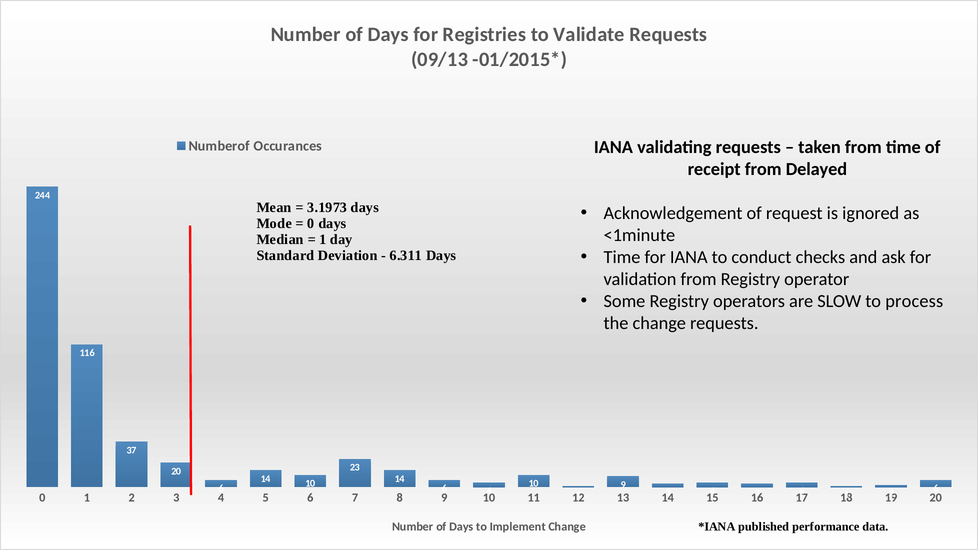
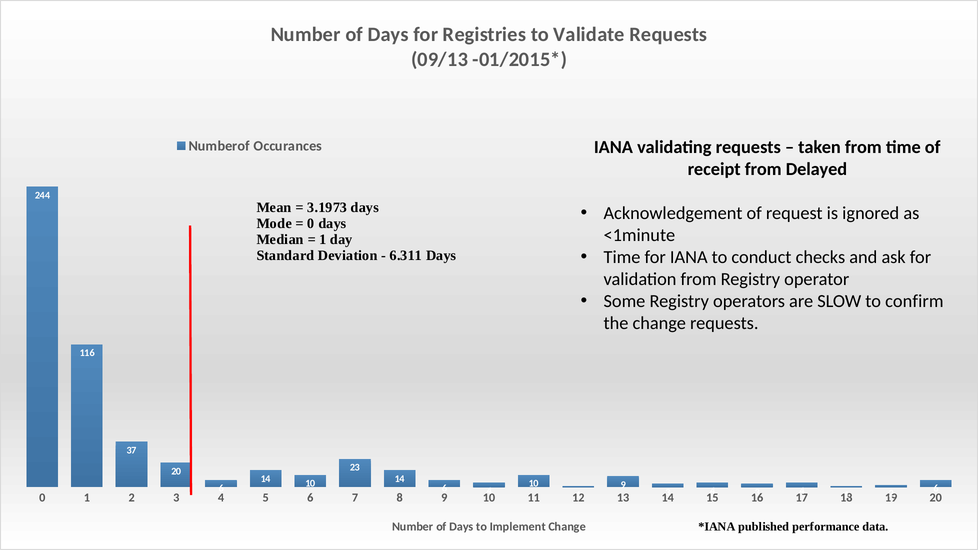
process: process -> confirm (914, 301)
